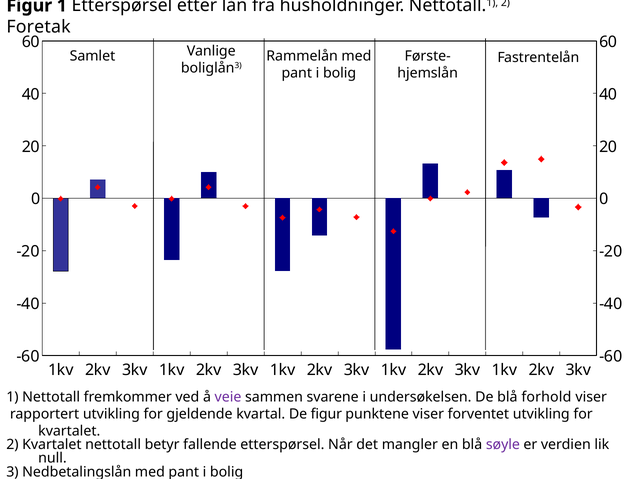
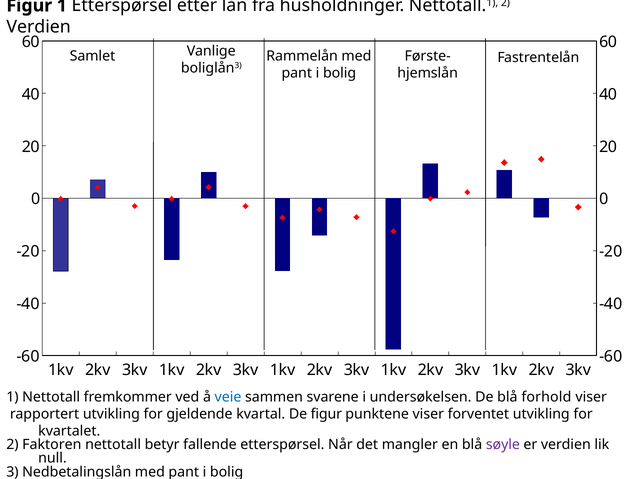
Foretak: Foretak -> Verdien (39, 27)
veie colour: purple -> blue (228, 397)
2 Kvartalet: Kvartalet -> Faktoren (52, 445)
